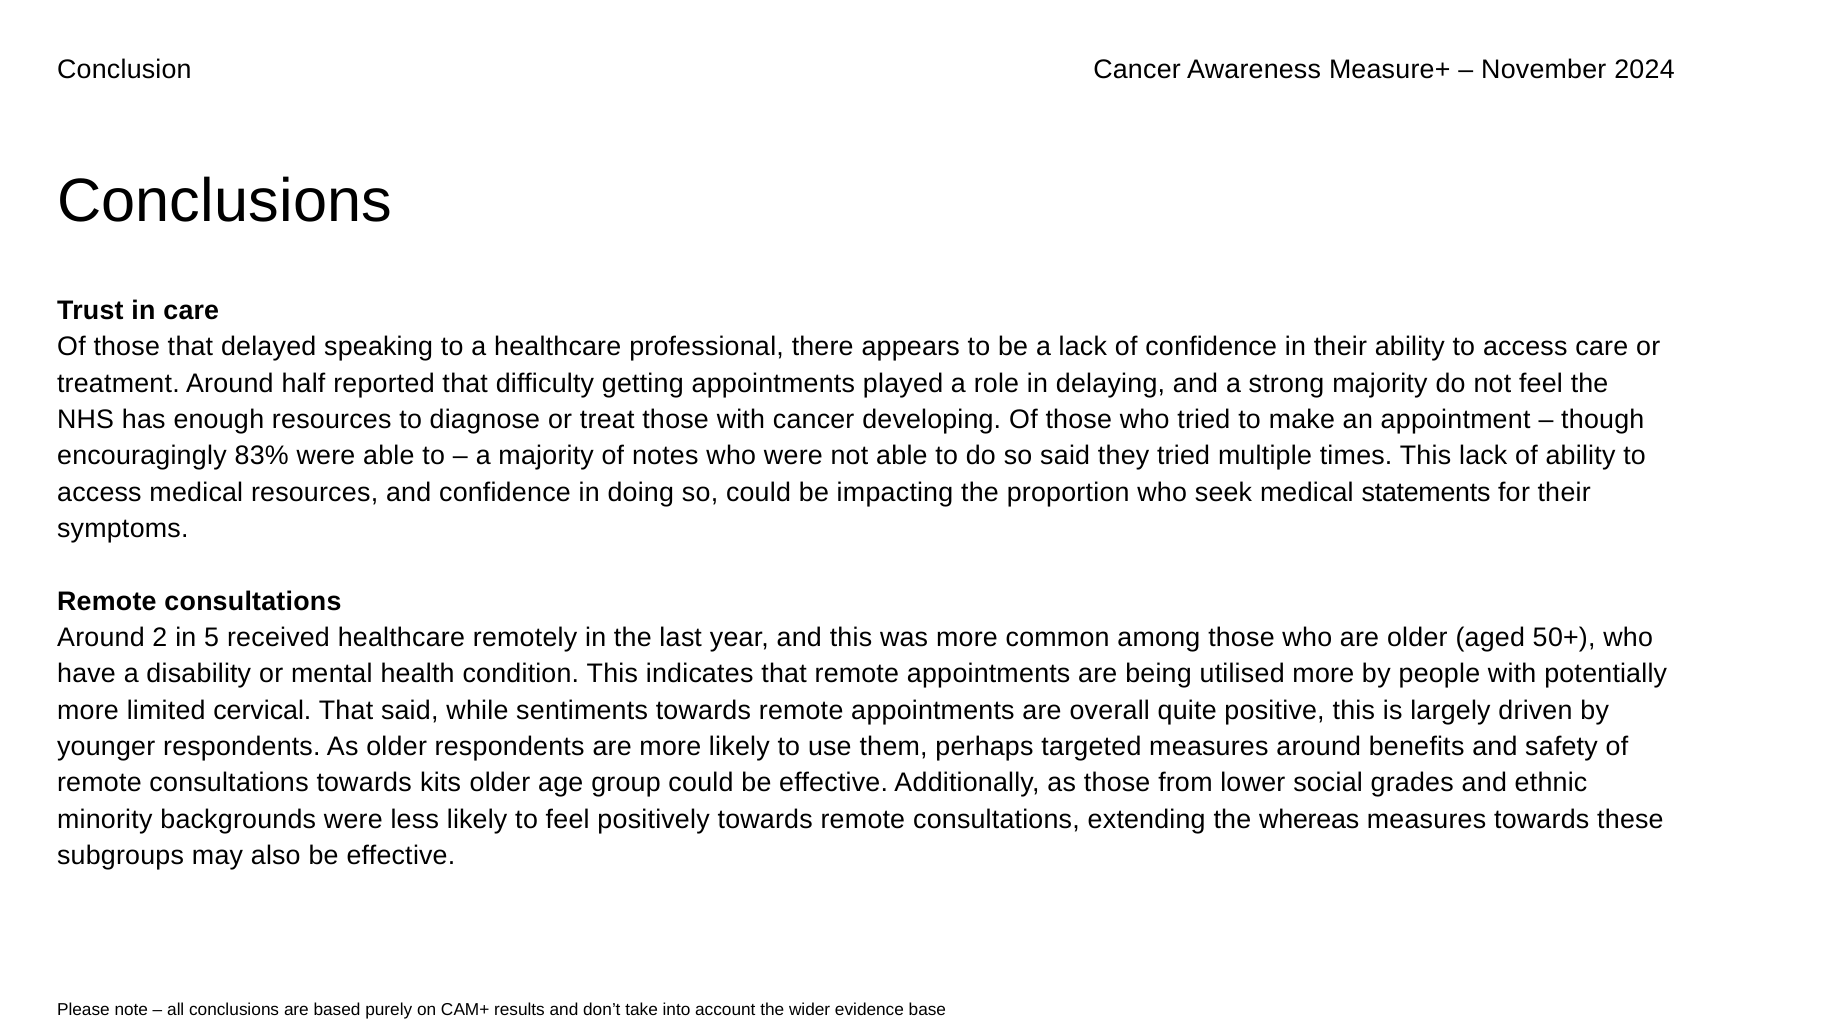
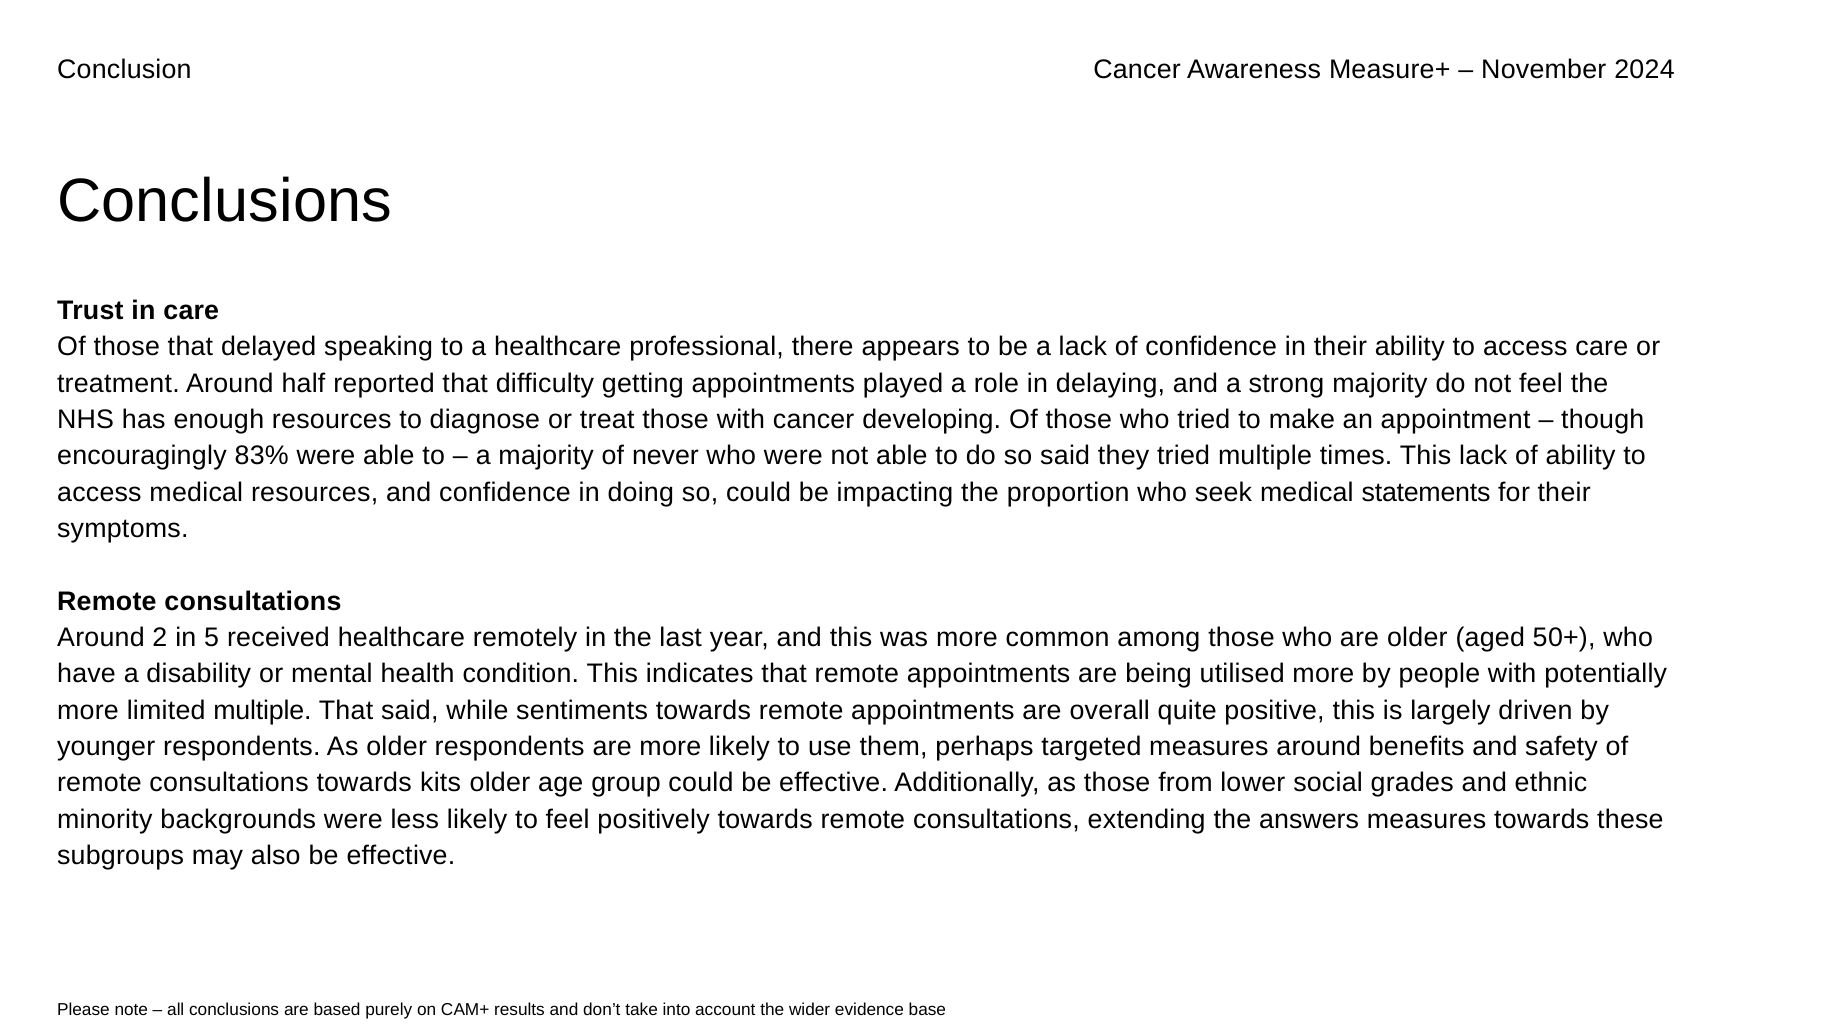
notes: notes -> never (665, 456)
limited cervical: cervical -> multiple (262, 710)
whereas: whereas -> answers (1309, 819)
